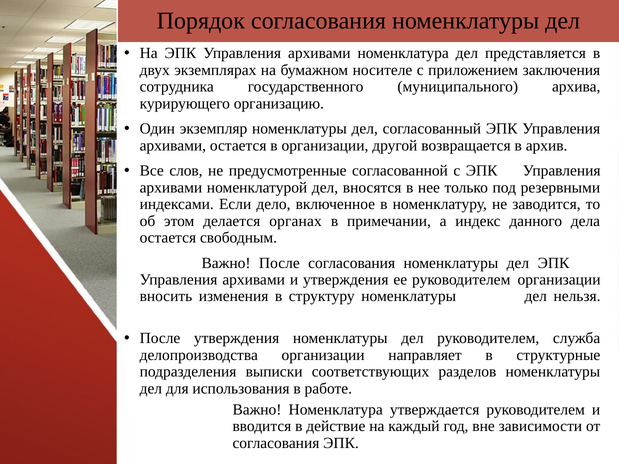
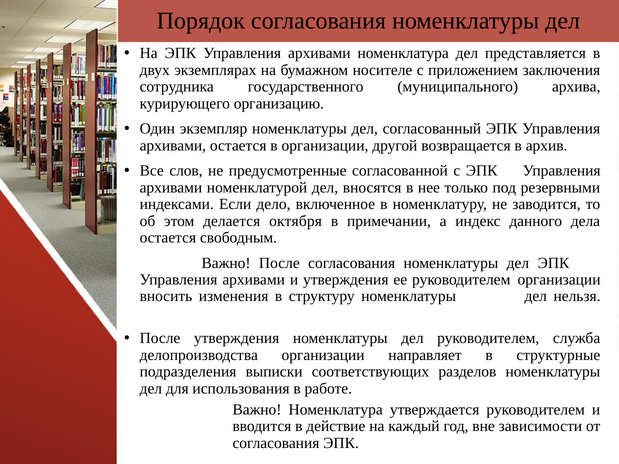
органах: органах -> октября (296, 221)
